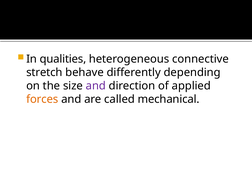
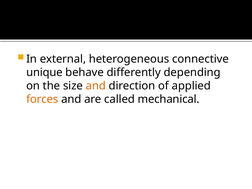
qualities: qualities -> external (63, 59)
stretch: stretch -> unique (44, 72)
and colour: purple -> orange (96, 86)
